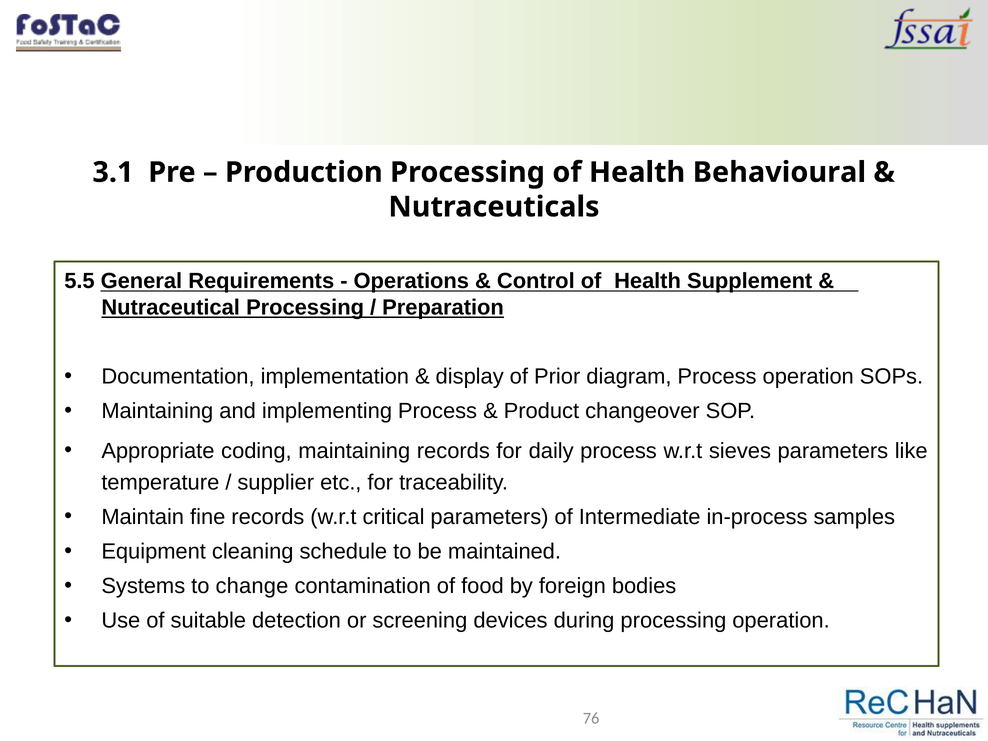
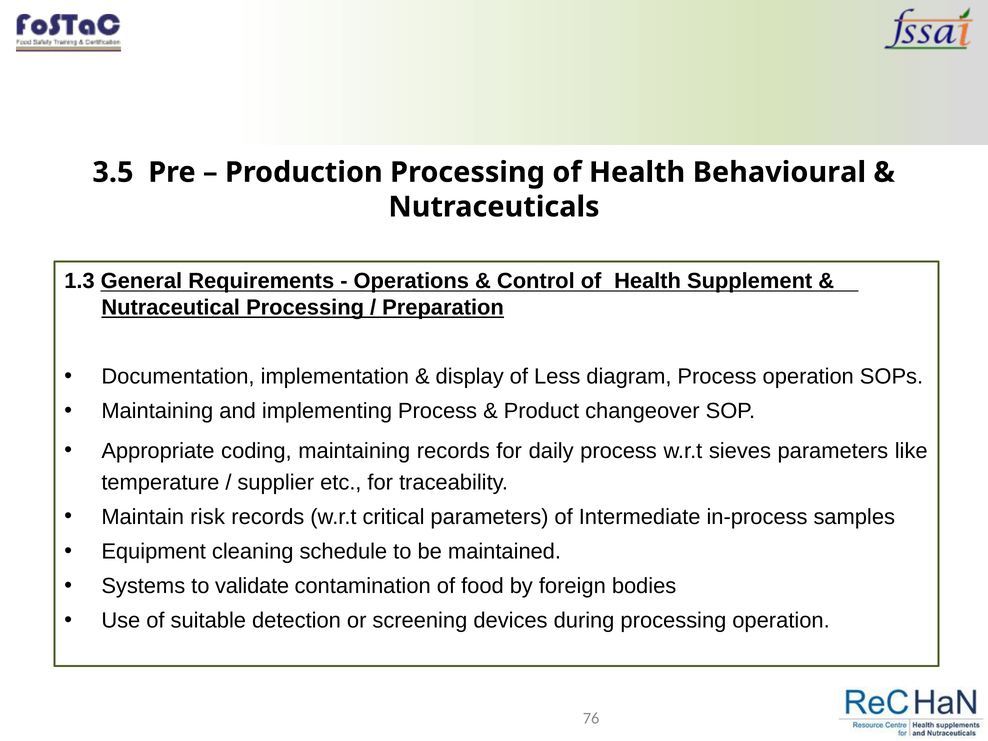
3.1: 3.1 -> 3.5 (113, 172)
5.5: 5.5 -> 1.3 (80, 281)
Prior: Prior -> Less (557, 377)
fine: fine -> risk (208, 517)
change: change -> validate (252, 586)
